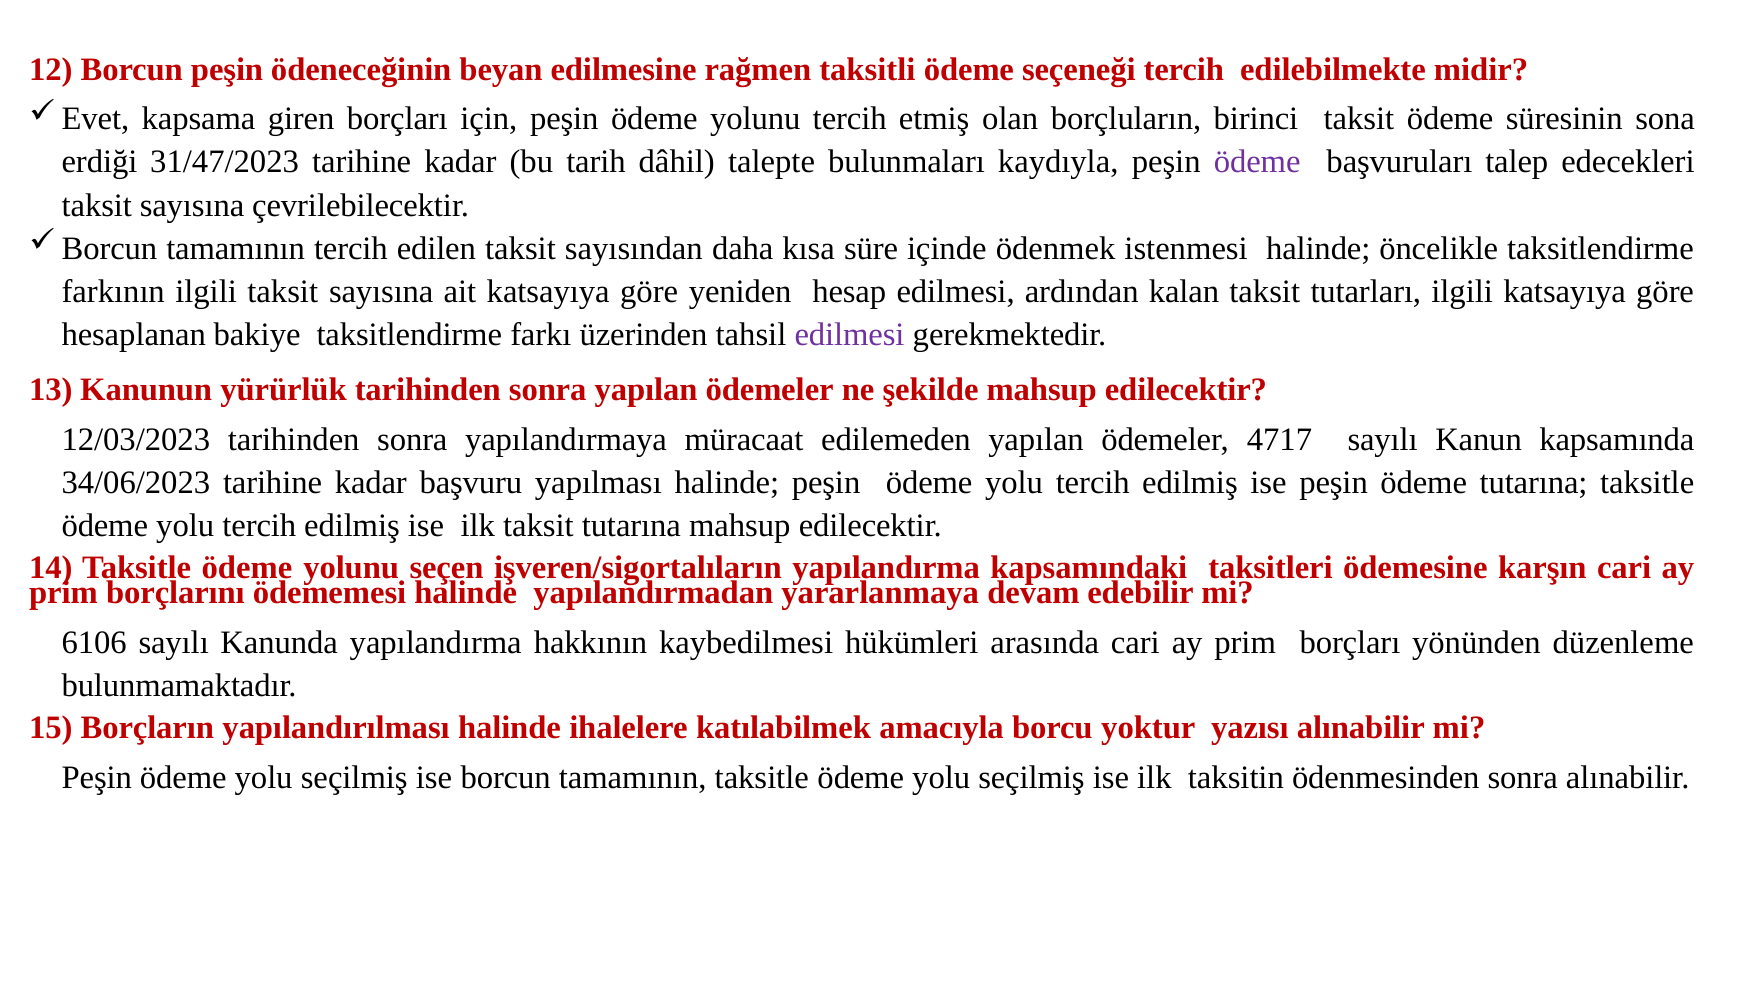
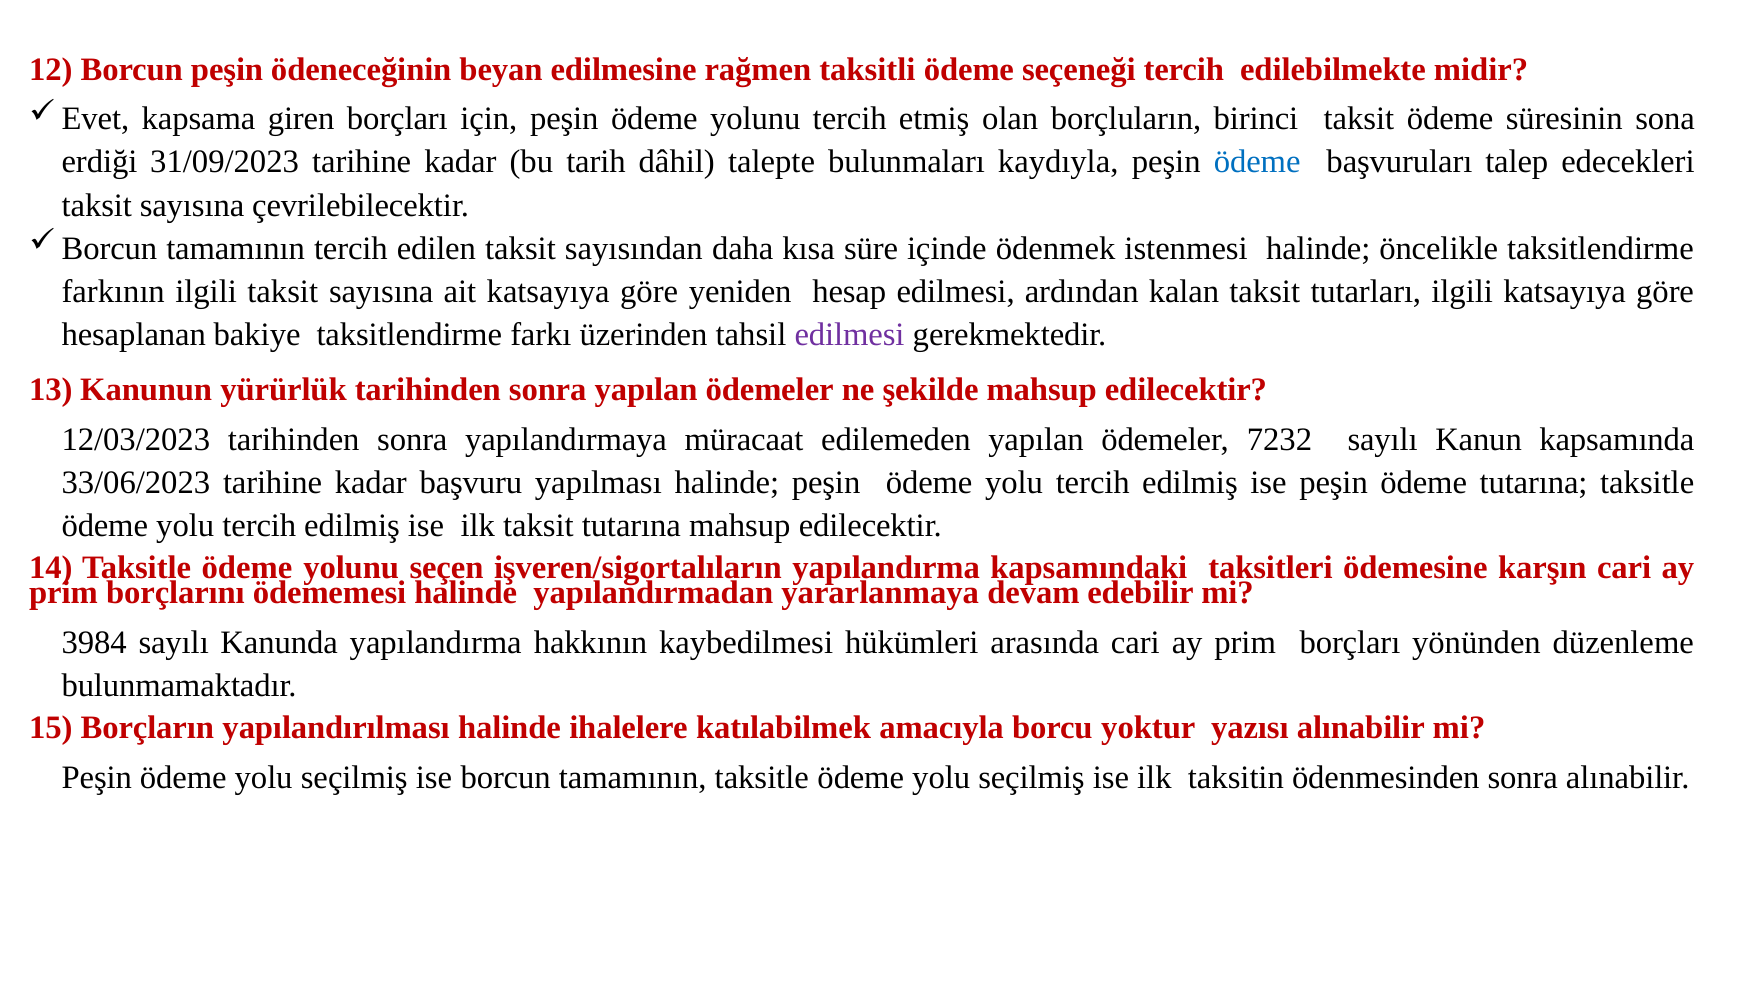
31/47/2023: 31/47/2023 -> 31/09/2023 (225, 162)
ödeme colour: purple -> blue (1257, 162)
4717: 4717 -> 7232 (1279, 439)
34/06/2023: 34/06/2023 -> 33/06/2023 (136, 482)
6106: 6106 -> 3984 (94, 642)
